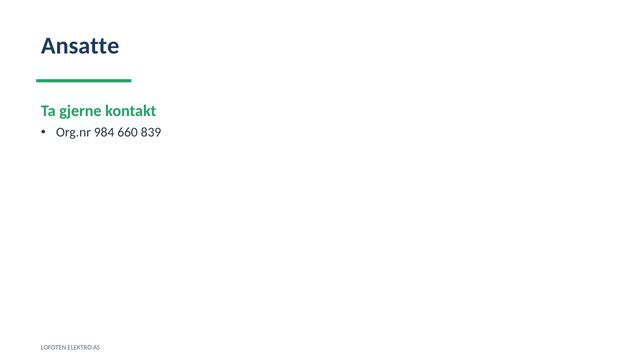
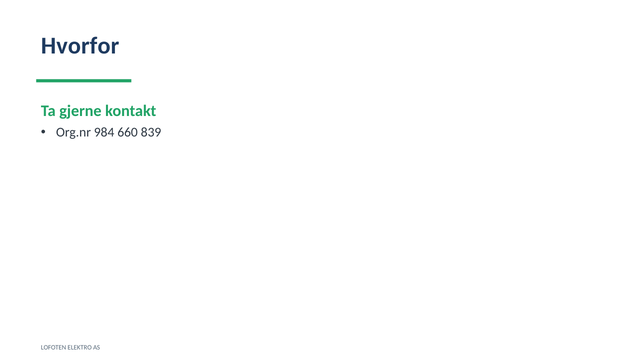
Ansatte: Ansatte -> Hvorfor (80, 46)
